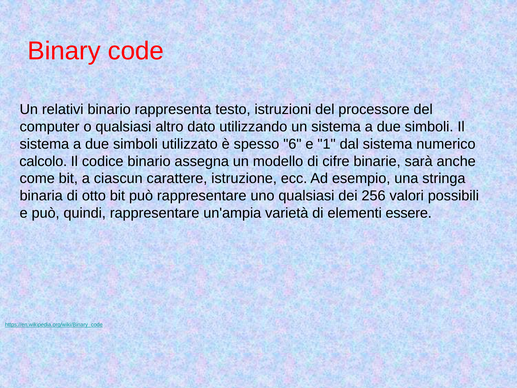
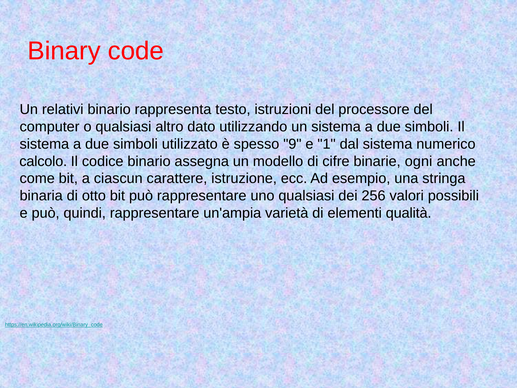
6: 6 -> 9 (292, 144)
sarà: sarà -> ogni (419, 161)
essere: essere -> qualità (409, 213)
